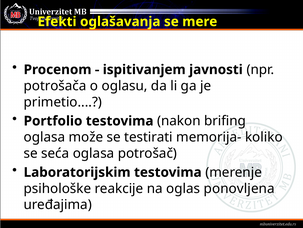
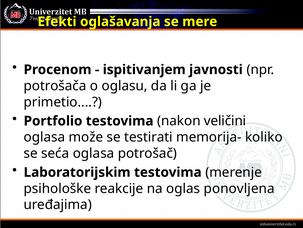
brifing: brifing -> veličini (225, 121)
